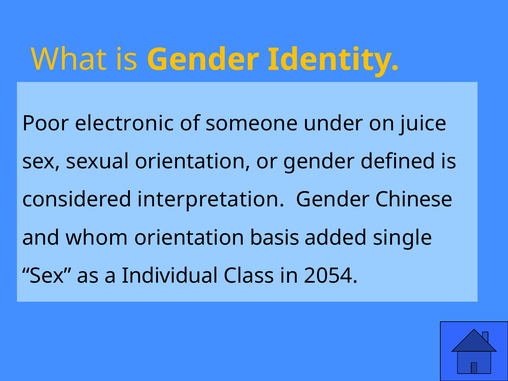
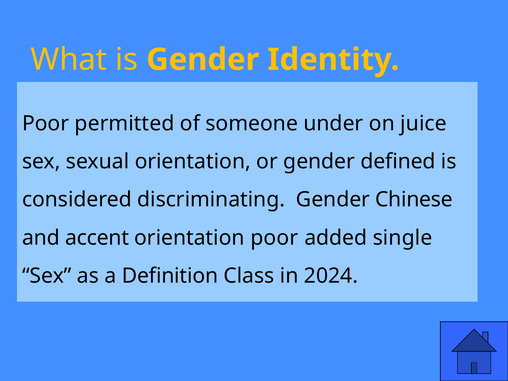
electronic: electronic -> permitted (125, 123)
interpretation: interpretation -> discriminating (211, 200)
whom: whom -> accent (97, 238)
orientation basis: basis -> poor (274, 238)
Individual: Individual -> Definition (170, 276)
2054: 2054 -> 2024 (331, 276)
